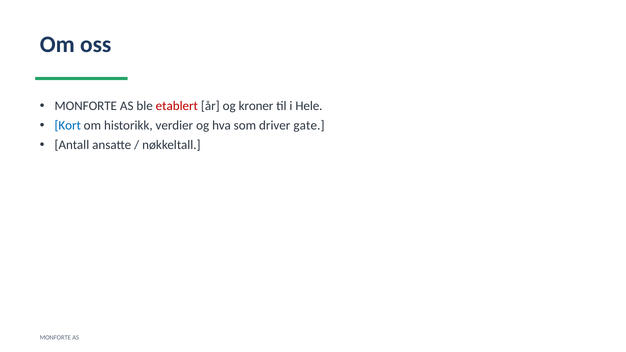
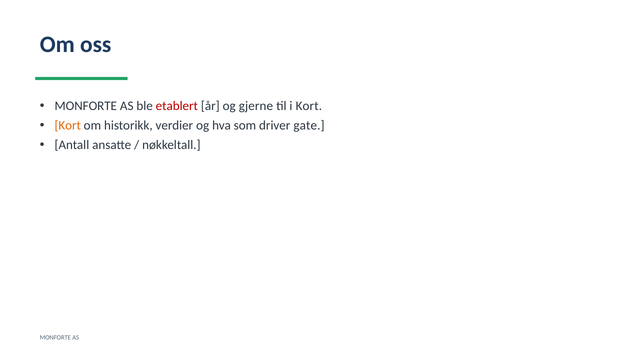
kroner: kroner -> gjerne (256, 106)
i Hele: Hele -> Kort (309, 106)
Kort colour: blue -> orange (68, 126)
